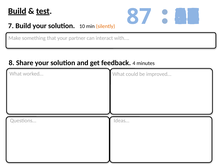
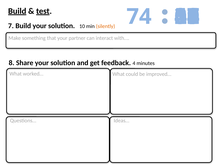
87: 87 -> 74 (139, 17)
